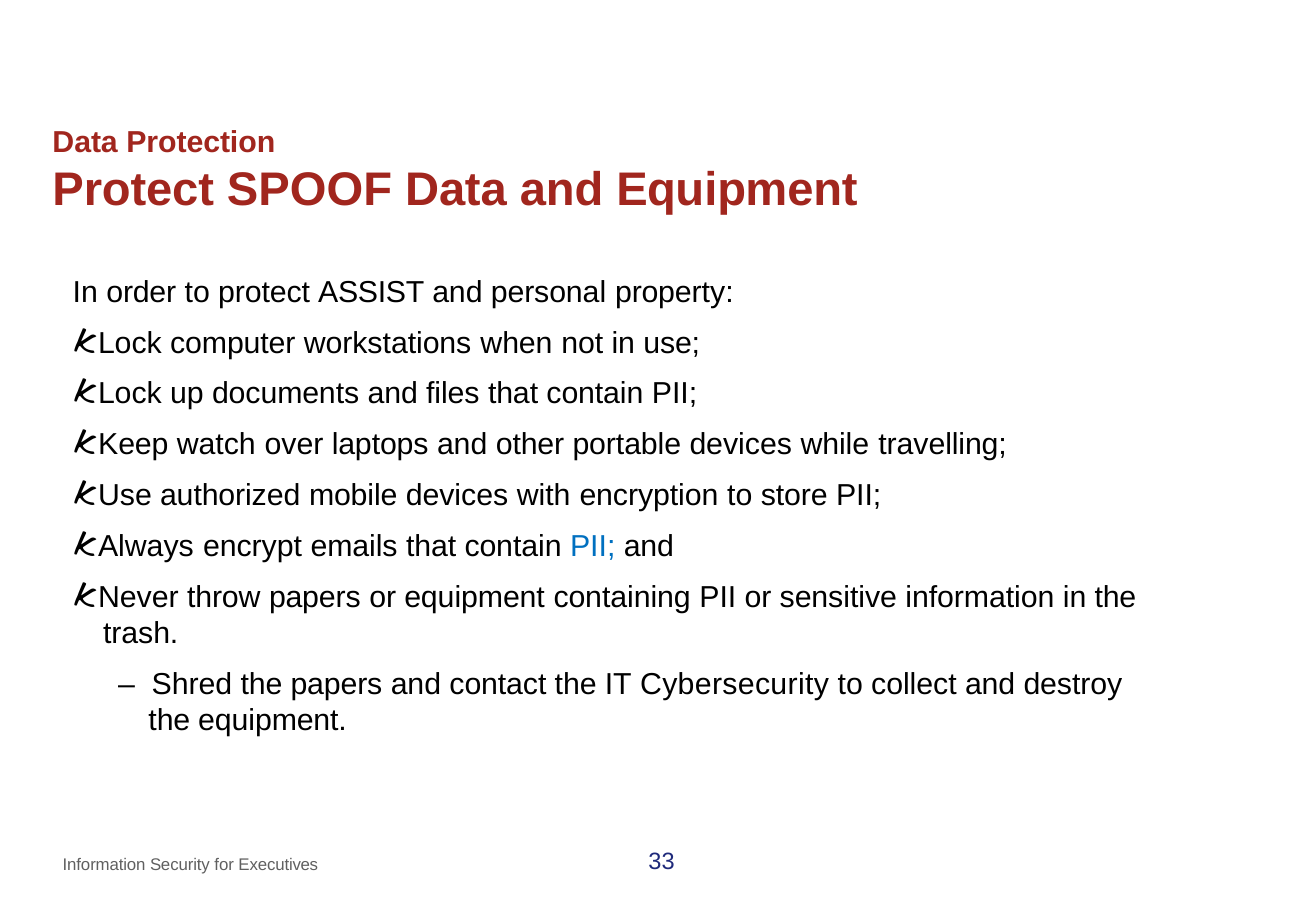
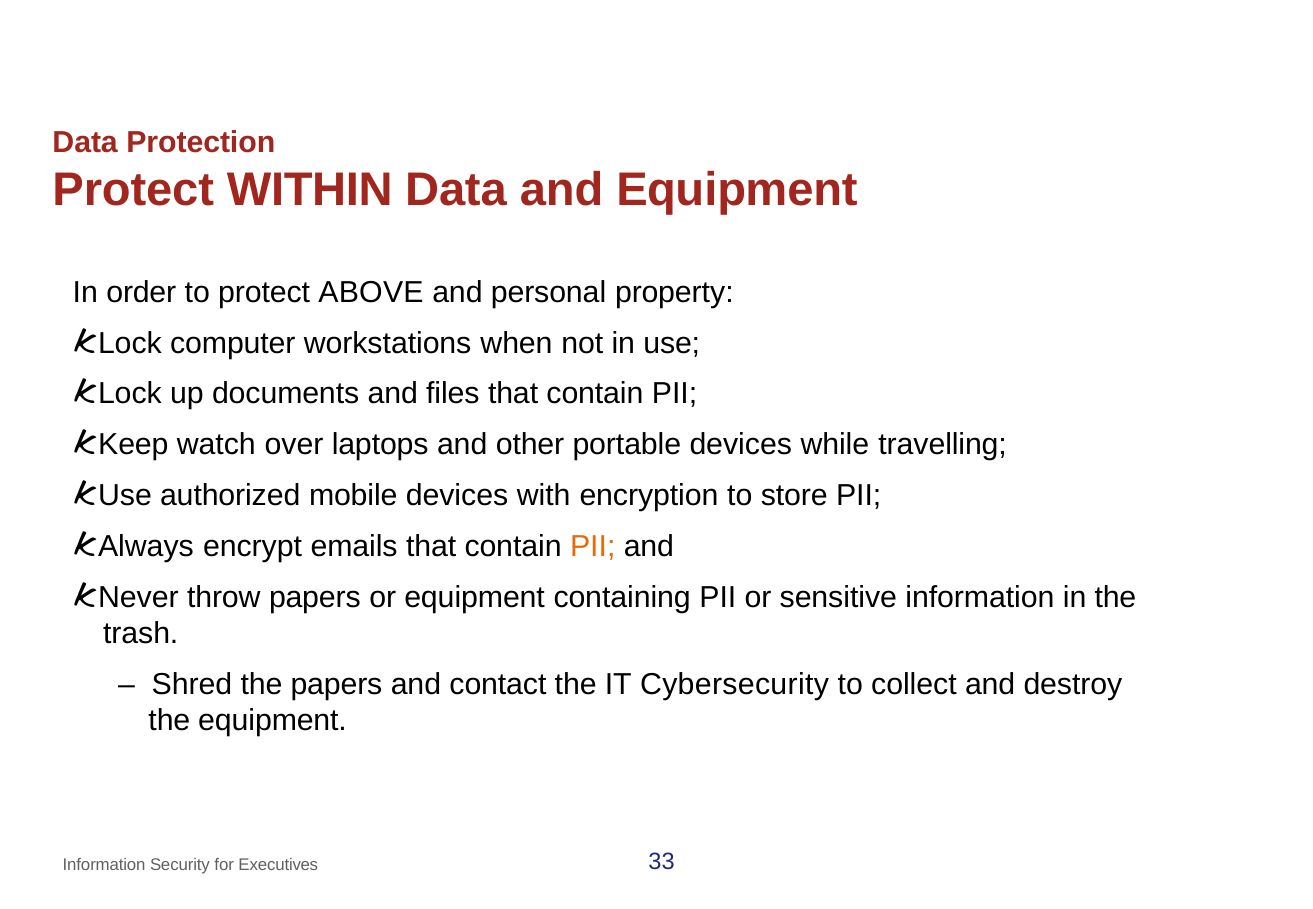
SPOOF: SPOOF -> WITHIN (310, 190)
ASSIST: ASSIST -> ABOVE (371, 292)
PII colour: blue -> orange (593, 547)
